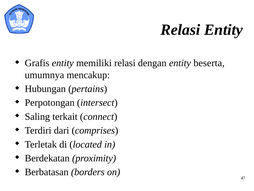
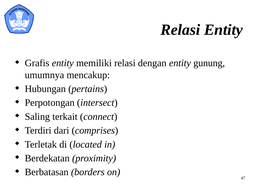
beserta: beserta -> gunung (209, 63)
